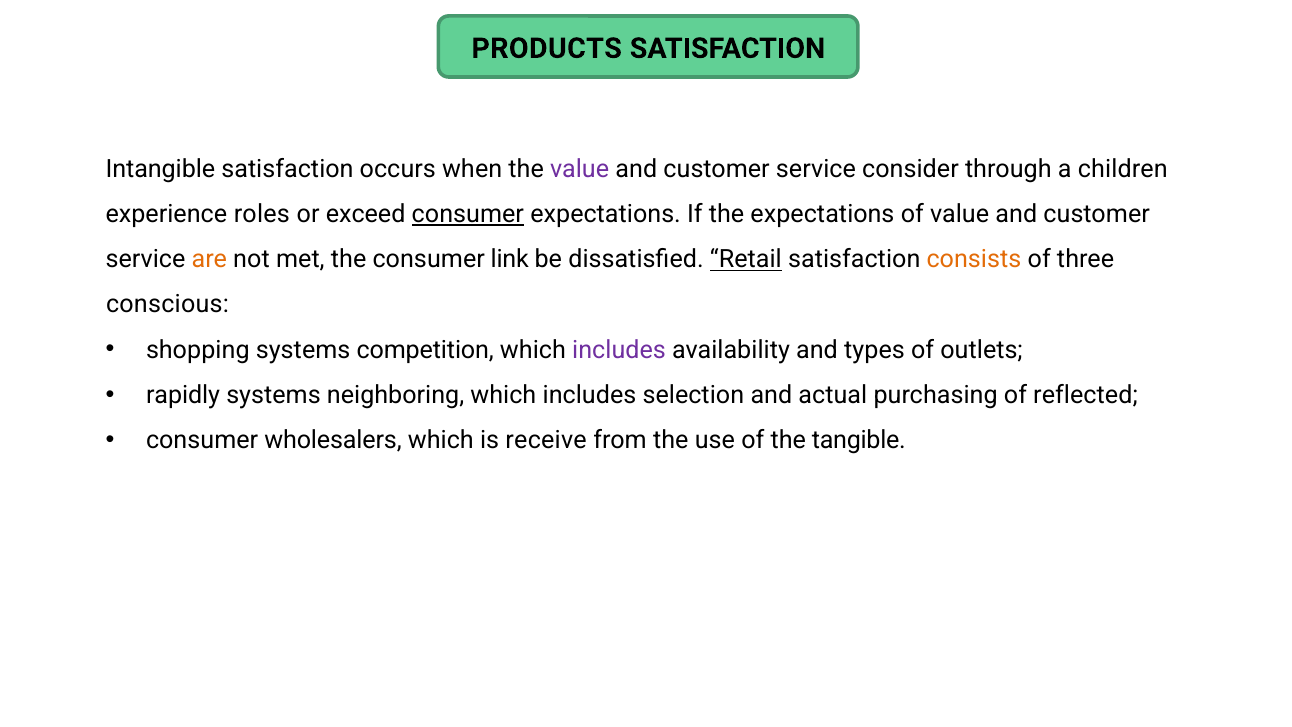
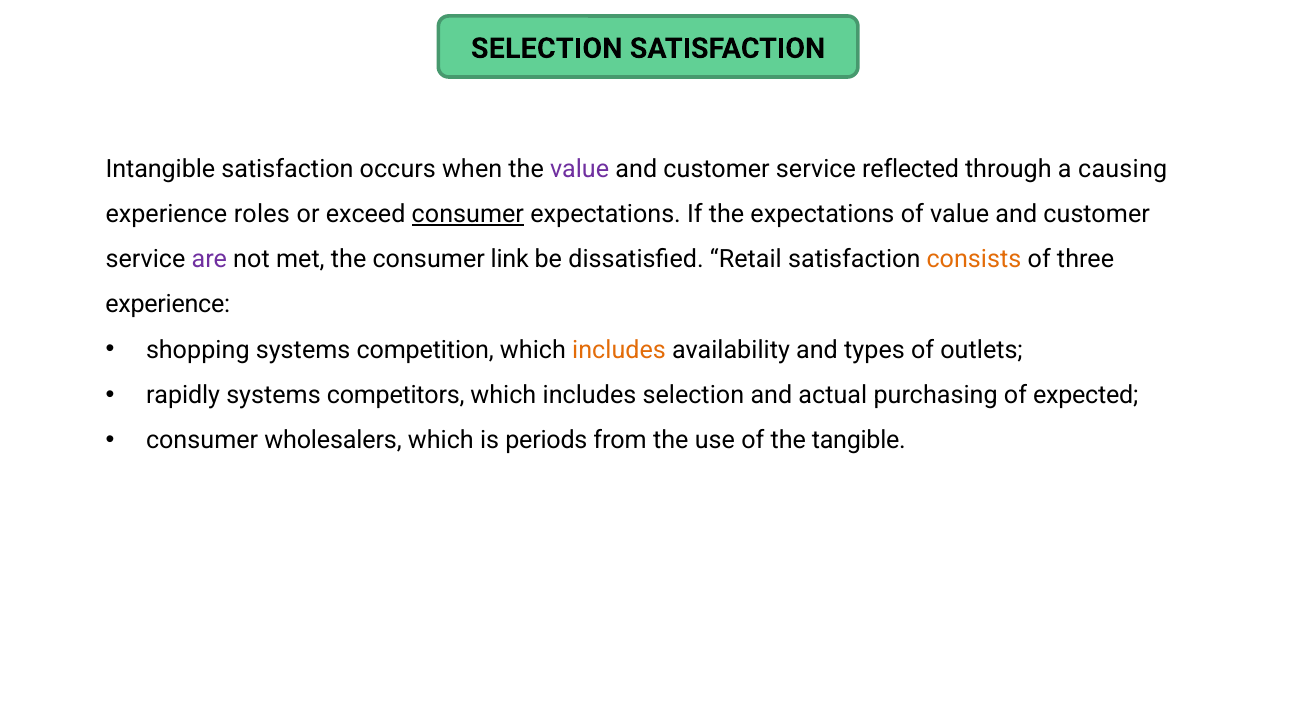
PRODUCTS: PRODUCTS -> SELECTION (547, 48)
consider: consider -> reflected (911, 169)
children: children -> causing (1123, 169)
are colour: orange -> purple (209, 259)
Retail underline: present -> none (746, 259)
conscious: conscious -> experience (168, 305)
includes colour: purple -> orange (619, 350)
neighboring: neighboring -> competitors (396, 395)
reflected: reflected -> expected (1086, 395)
receive: receive -> periods (546, 440)
